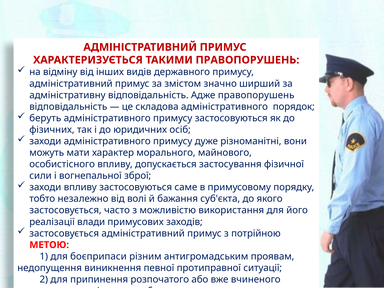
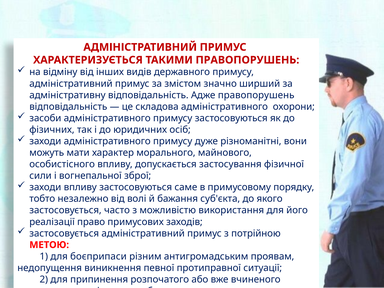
порядок: порядок -> охорони (294, 107)
беруть: беруть -> засоби (45, 118)
влади: влади -> право (91, 222)
